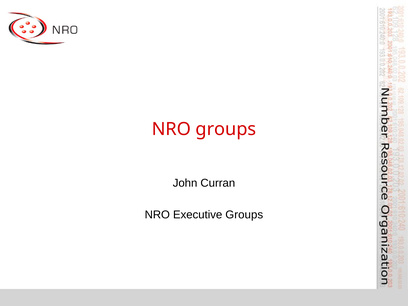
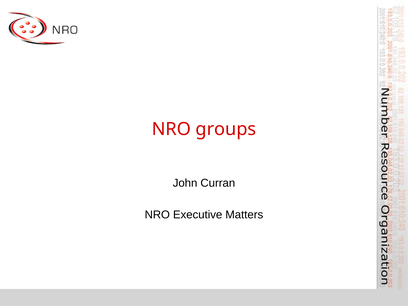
Executive Groups: Groups -> Matters (244, 215)
